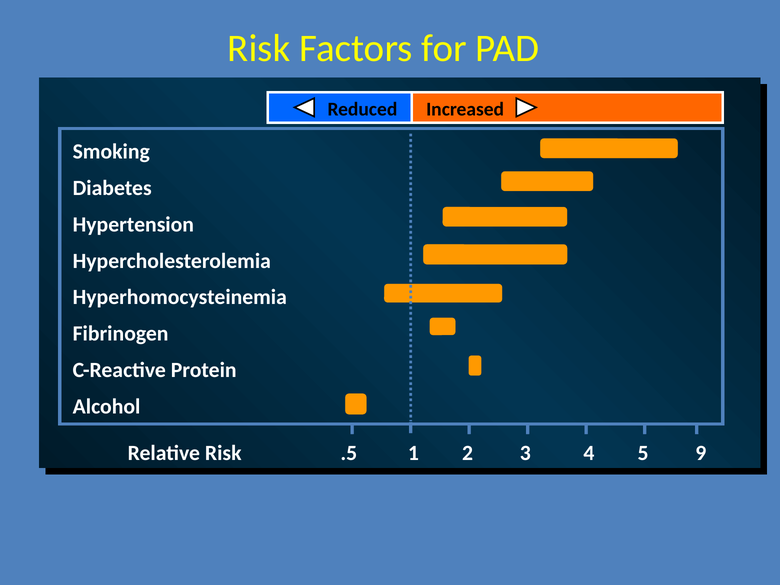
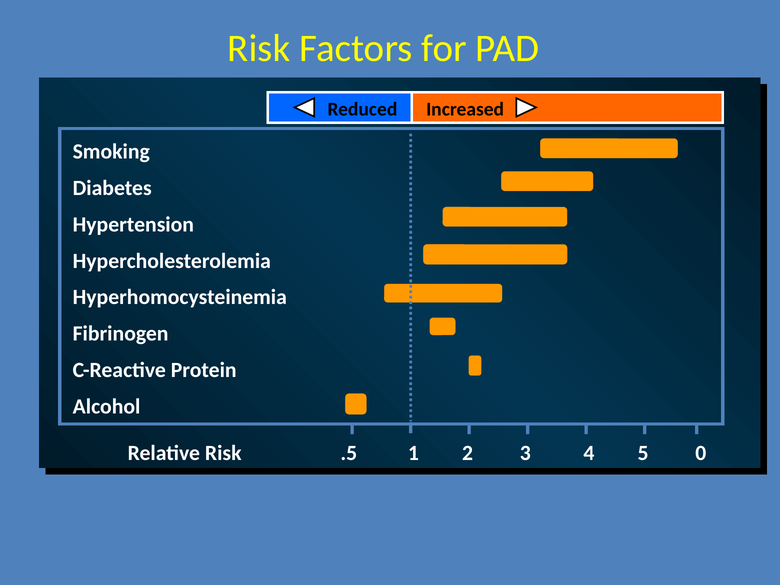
9: 9 -> 0 (701, 453)
